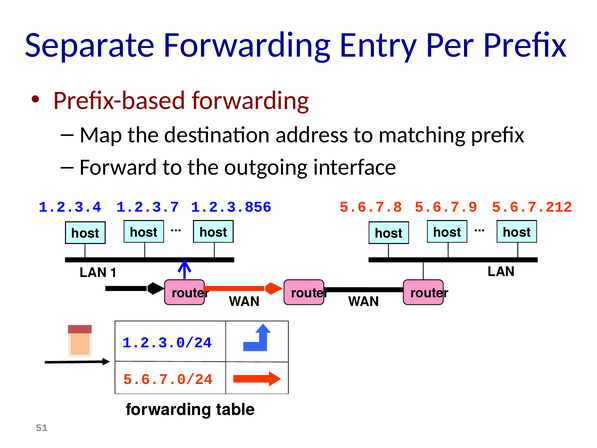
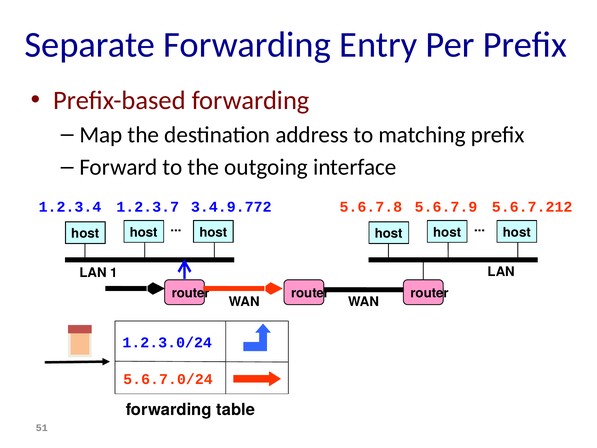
1.2.3.856: 1.2.3.856 -> 3.4.9.772 (231, 207)
